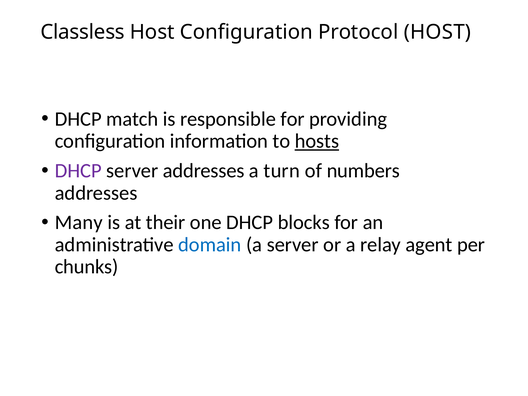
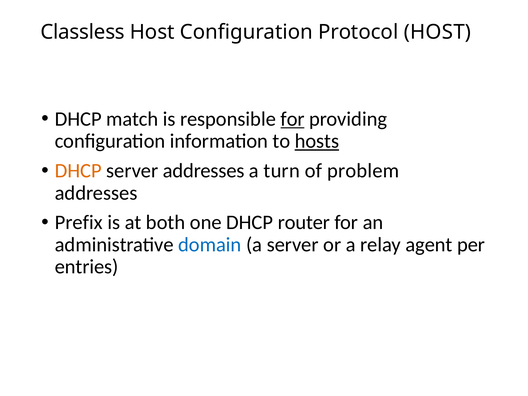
for underline: none -> present (293, 119)
DHCP colour: purple -> orange (78, 171)
numbers: numbers -> problem (363, 171)
Many: Many -> Prefix (79, 222)
their: their -> both (166, 222)
blocks: blocks -> router (304, 222)
chunks: chunks -> entries (87, 267)
